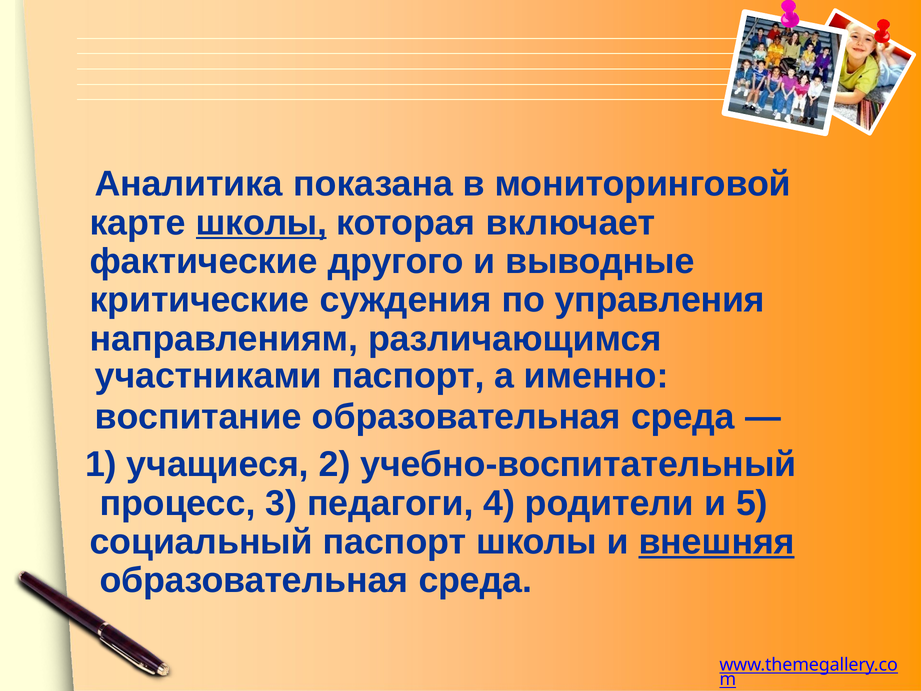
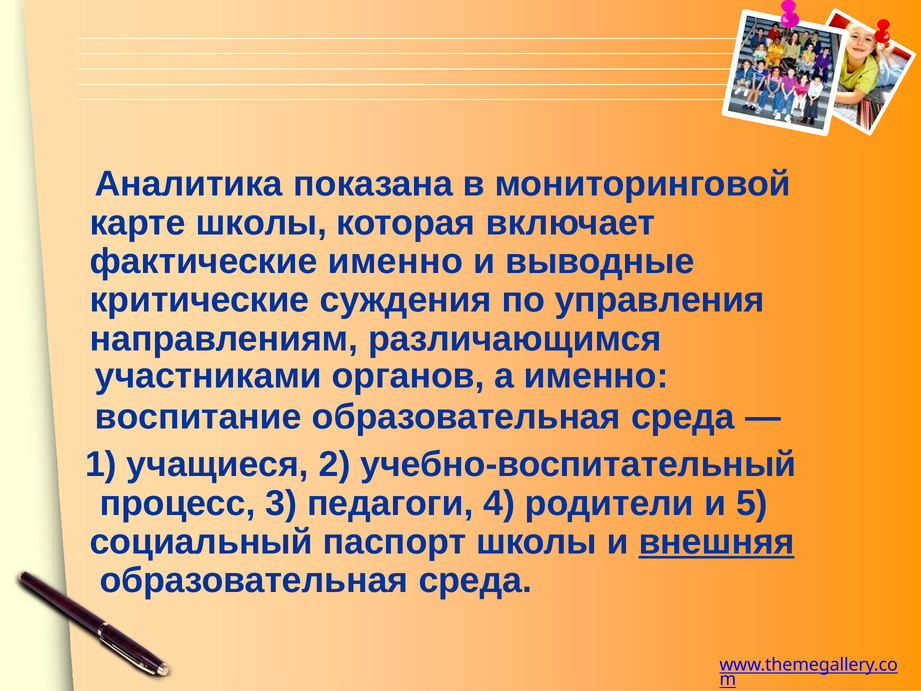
школы underline: present -> none (262, 223)
фактические другого: другого -> именно (395, 261)
участниками паспорт: паспорт -> органов (408, 376)
